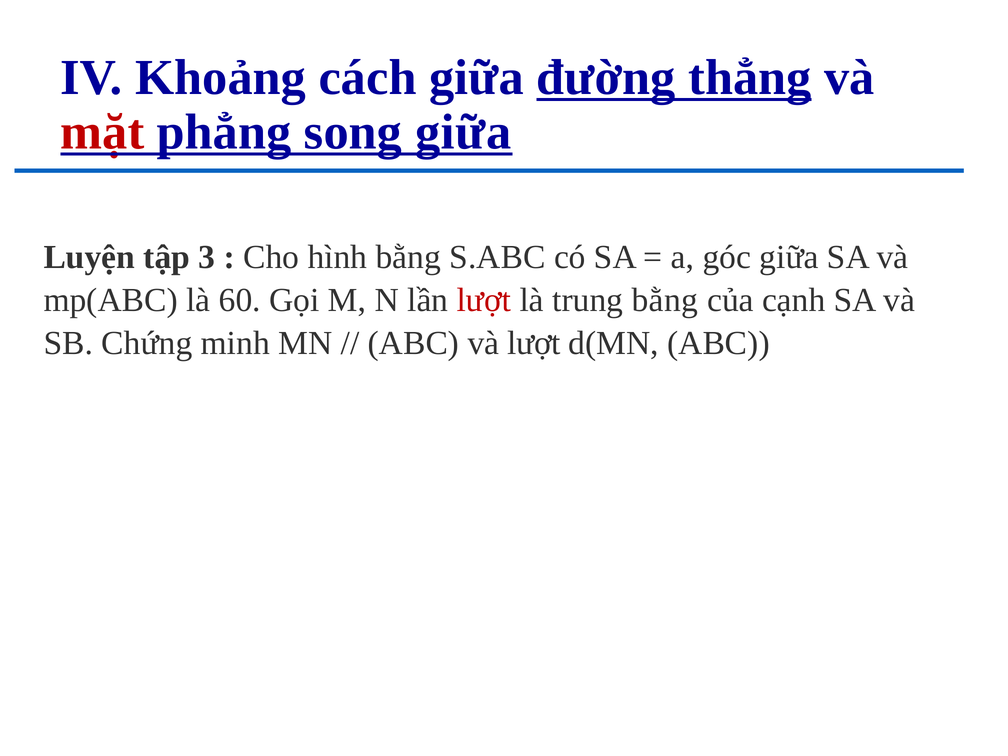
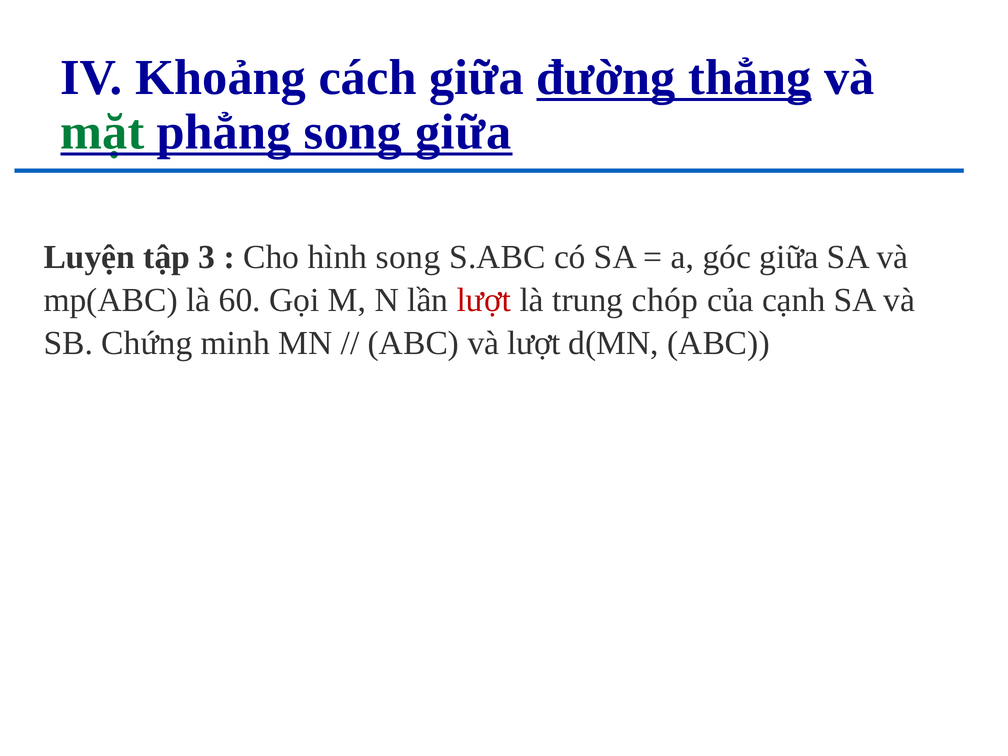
mặt colour: red -> green (102, 132)
hình bằng: bằng -> song (408, 257)
trung bằng: bằng -> chóp (665, 300)
